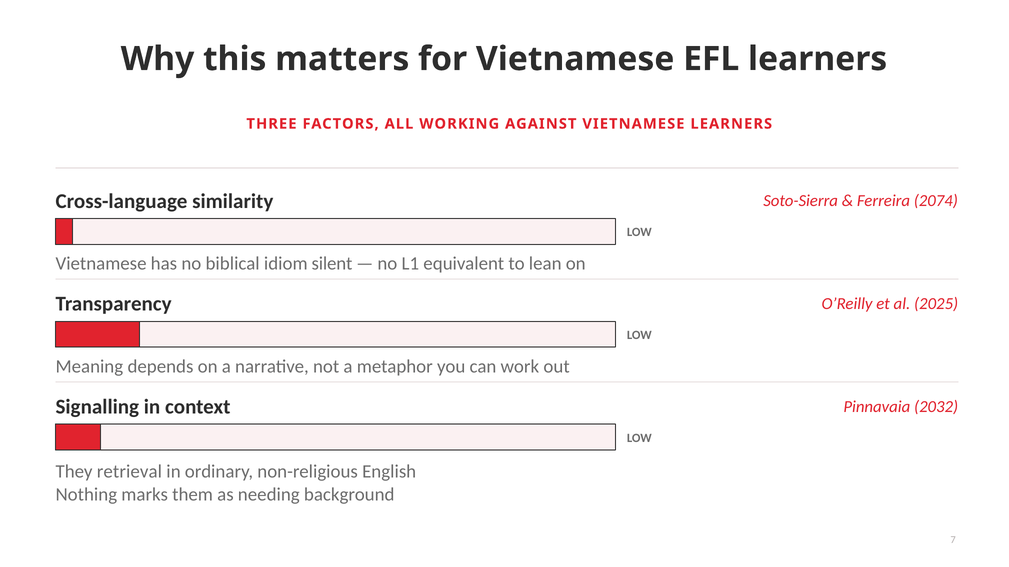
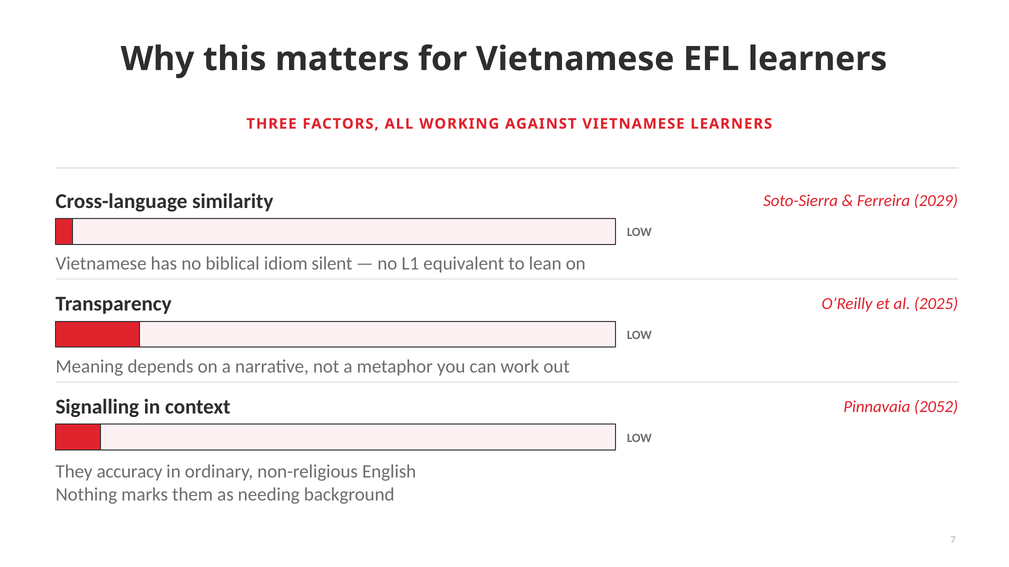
2074: 2074 -> 2029 (936, 201)
2032: 2032 -> 2052 (936, 407)
retrieval: retrieval -> accuracy (130, 472)
